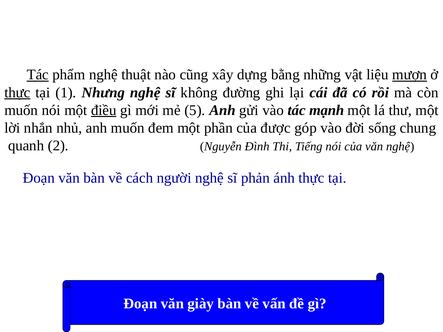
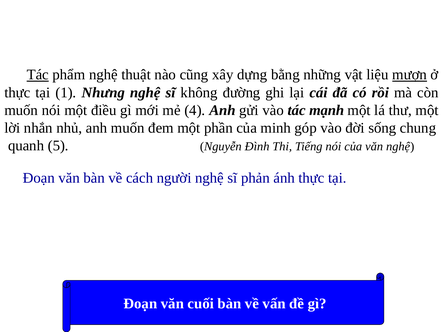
thực underline: present -> none (17, 93)
điều underline: present -> none (104, 110)
5: 5 -> 4 (195, 110)
được: được -> minh (276, 128)
2: 2 -> 5 (58, 146)
giày: giày -> cuối (201, 304)
